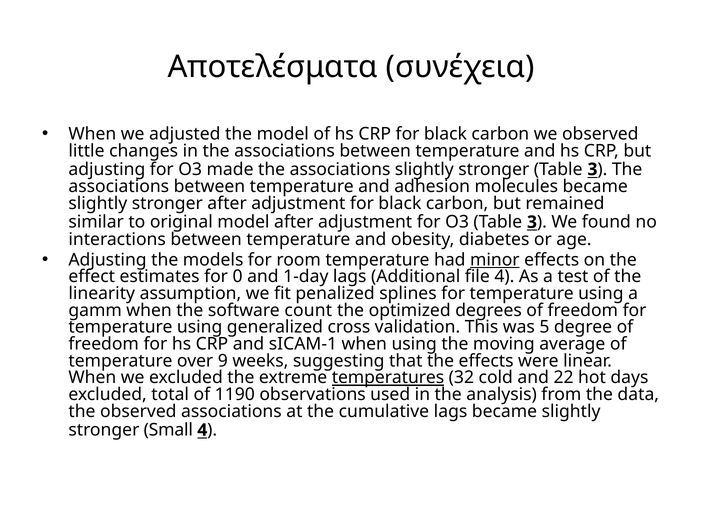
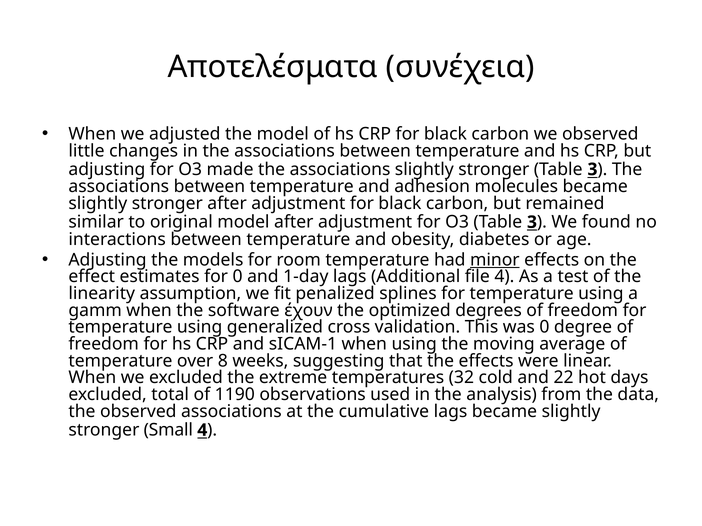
count: count -> έχουν (308, 311)
was 5: 5 -> 0 (544, 327)
9: 9 -> 8 (223, 361)
temperatures underline: present -> none (388, 378)
